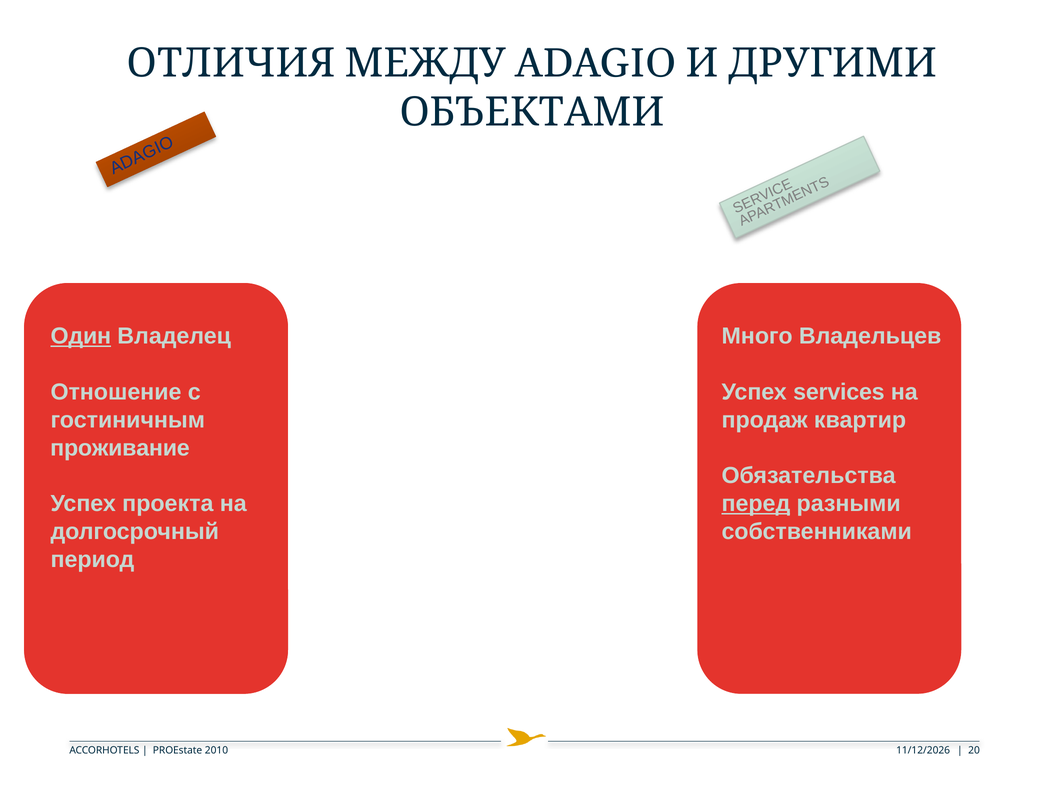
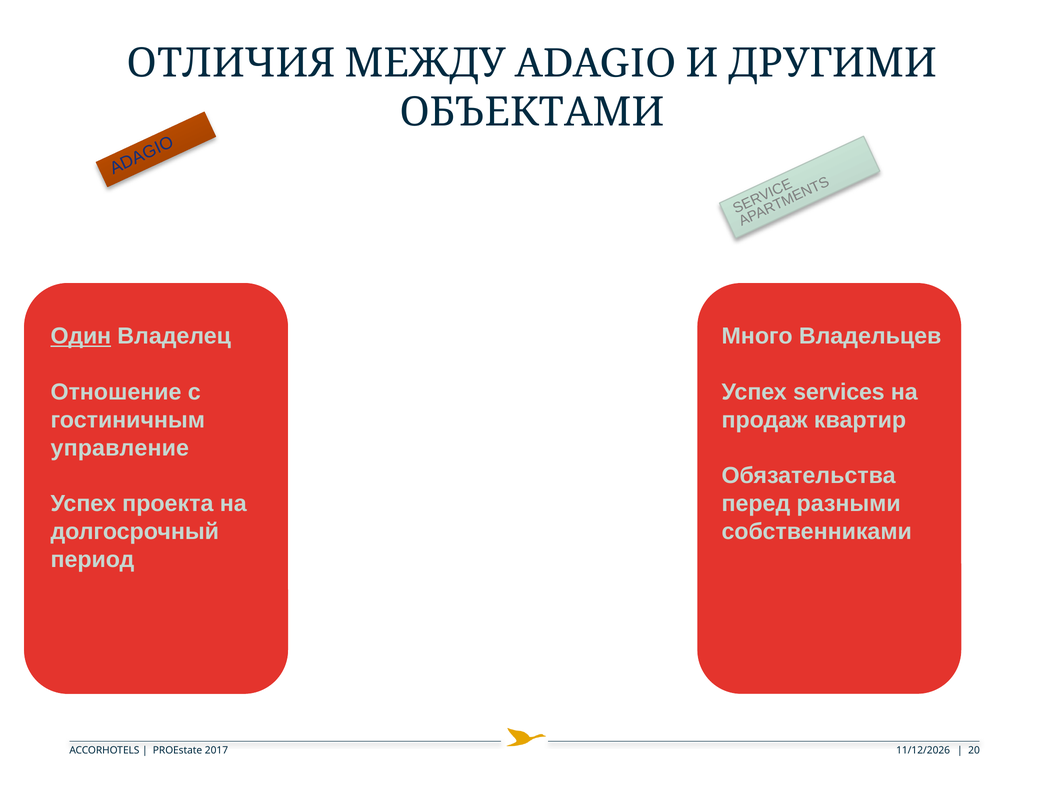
проживание: проживание -> управление (120, 448)
перед underline: present -> none (756, 504)
2010: 2010 -> 2017 (216, 751)
